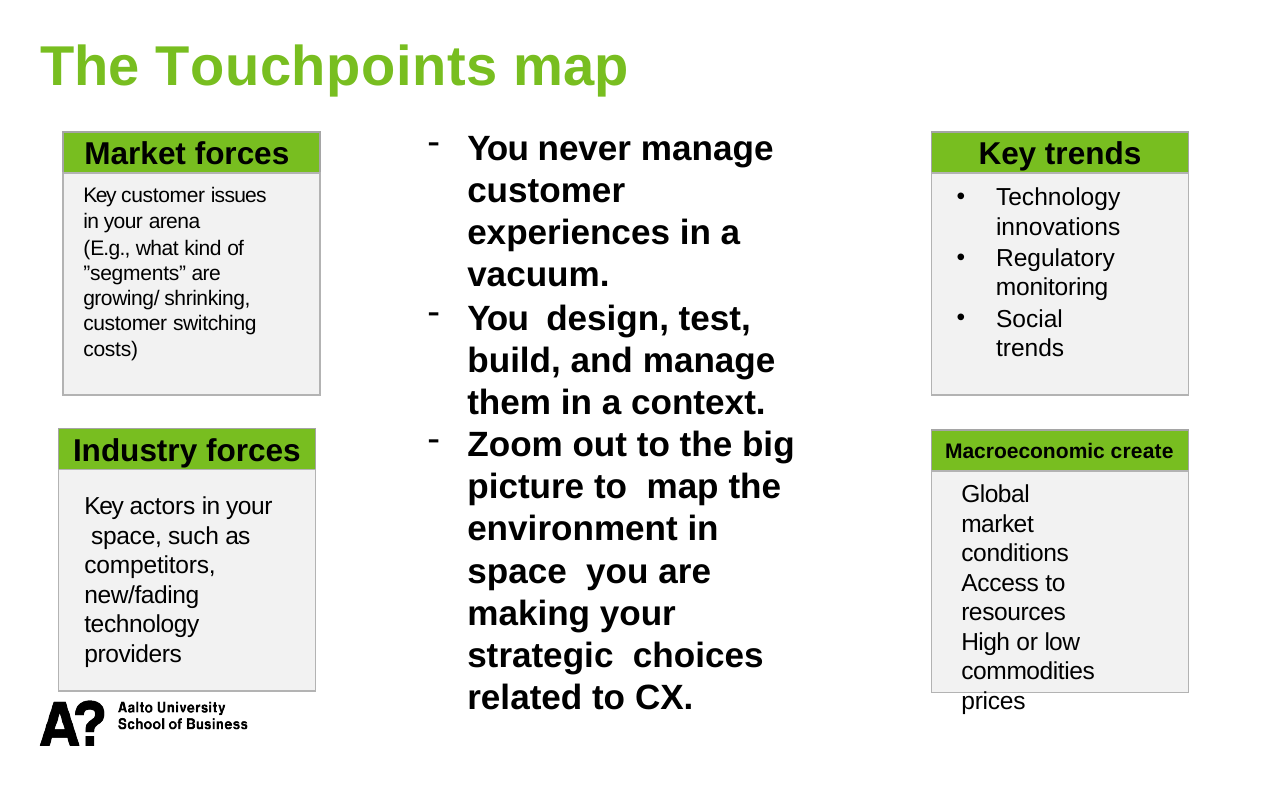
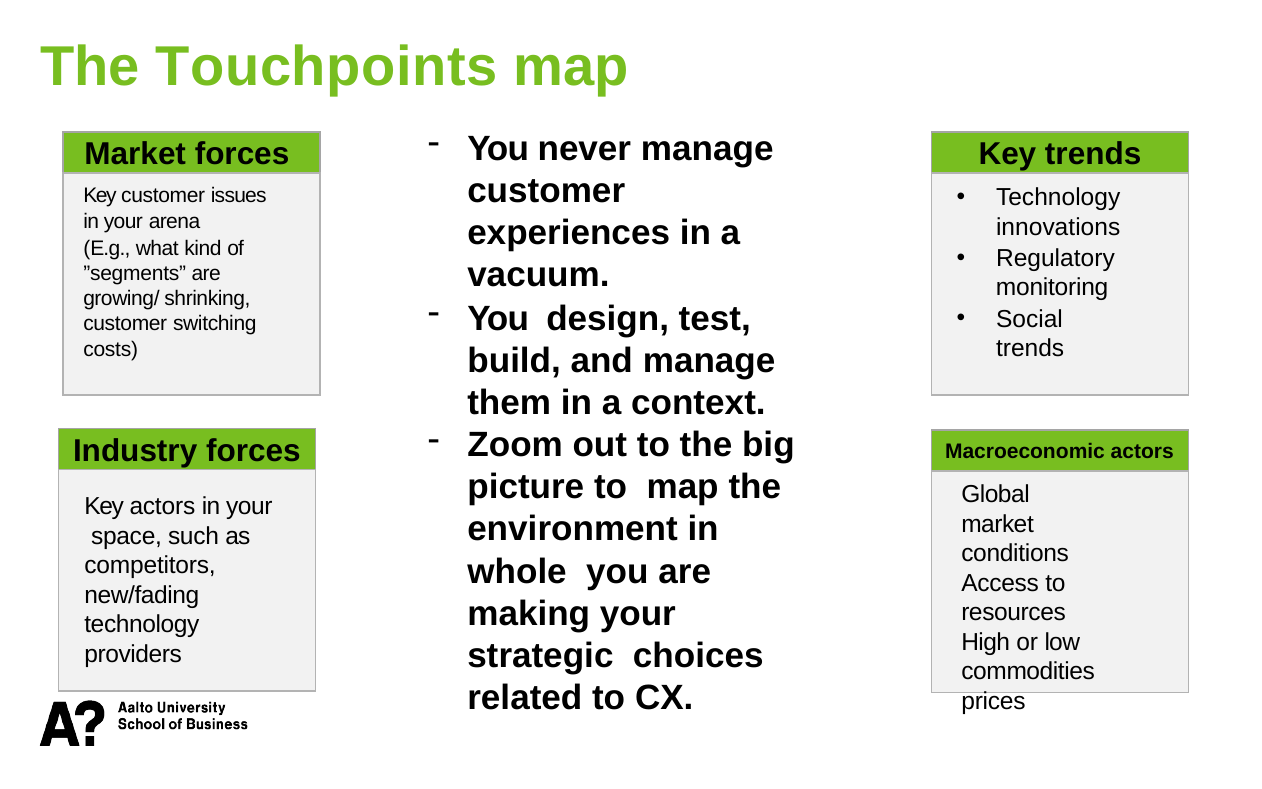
Macroeconomic create: create -> actors (1142, 451)
space: space -> whole (517, 571)
